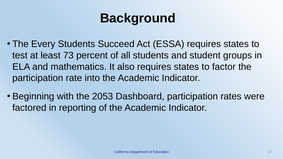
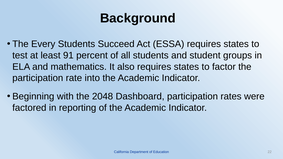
73: 73 -> 91 (68, 55)
2053: 2053 -> 2048 (103, 97)
